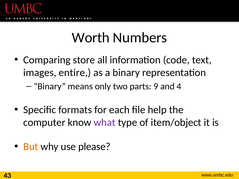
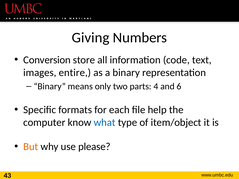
Worth: Worth -> Giving (91, 38)
Comparing: Comparing -> Conversion (47, 60)
9: 9 -> 4 (156, 86)
4: 4 -> 6 (179, 86)
what colour: purple -> blue (105, 123)
